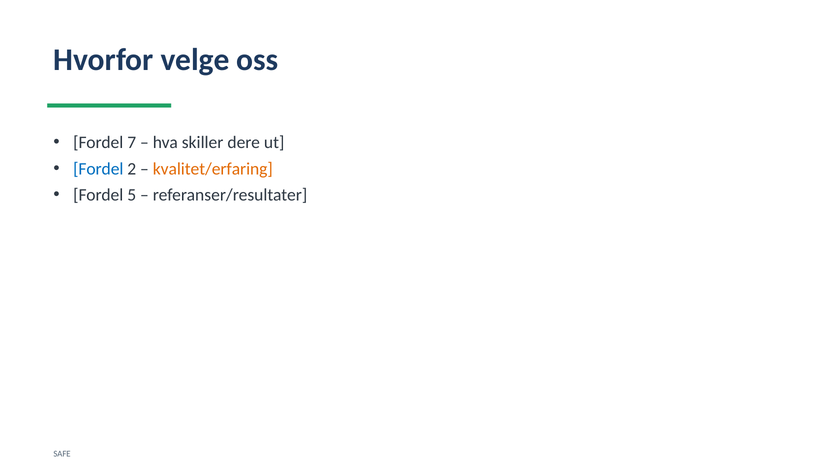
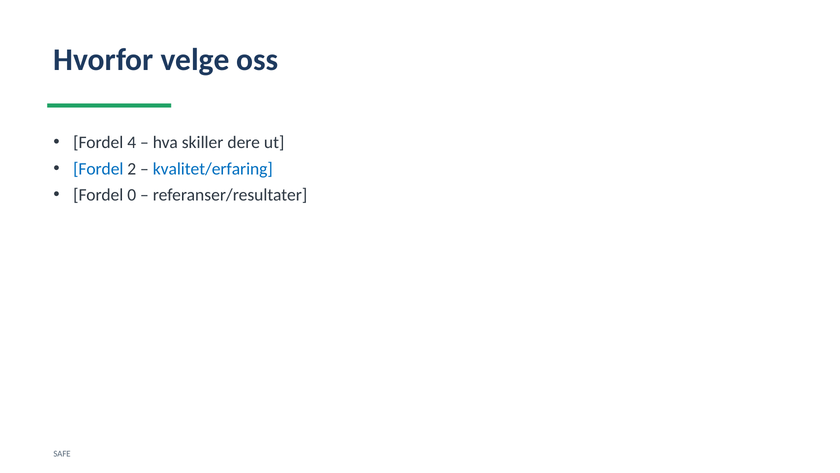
7: 7 -> 4 (132, 142)
kvalitet/erfaring colour: orange -> blue (213, 169)
5: 5 -> 0 (132, 195)
